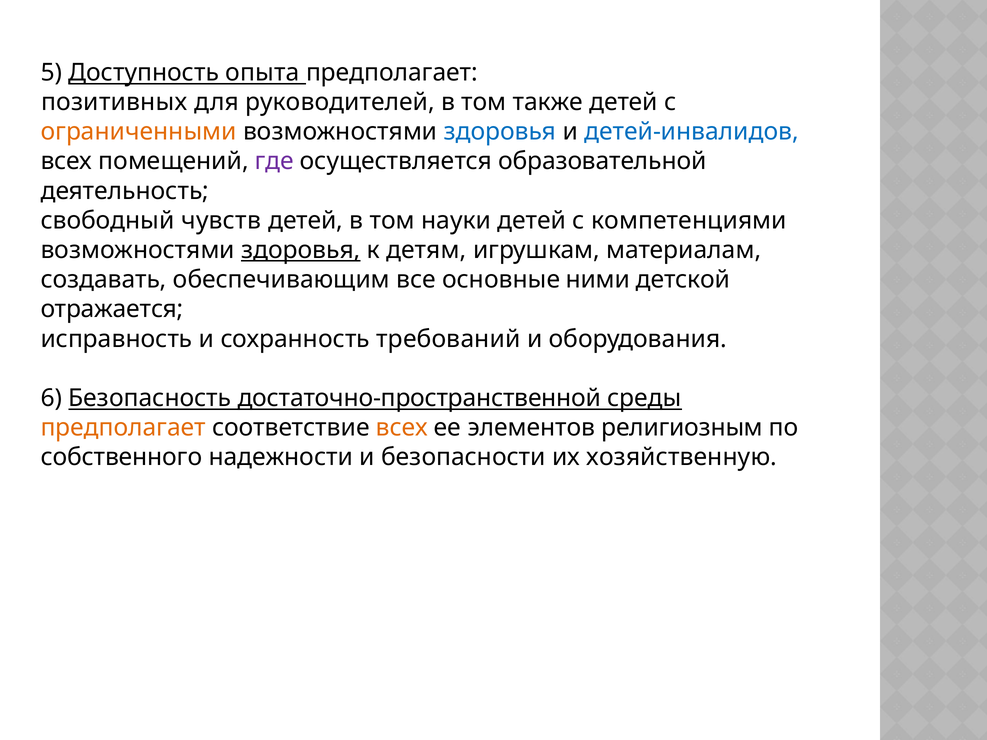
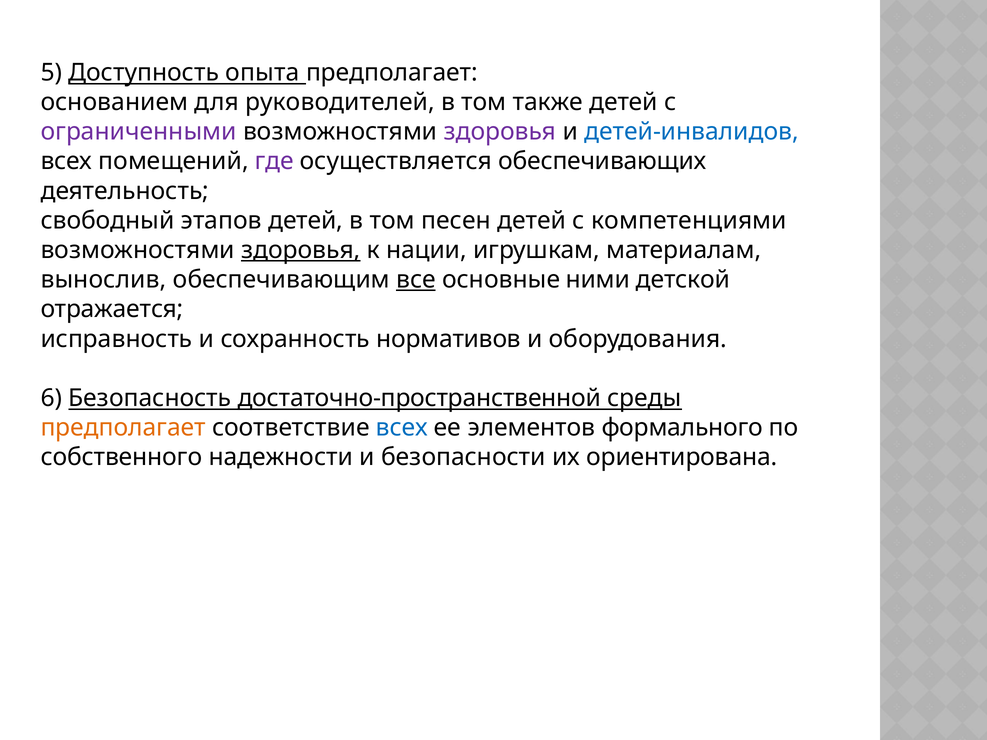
позитивных: позитивных -> основанием (114, 102)
ограниченными colour: orange -> purple (139, 132)
здоровья colour: blue -> purple (500, 132)
образовательной: образовательной -> обеспечивающих (602, 161)
чувств: чувств -> этапов (221, 221)
науки: науки -> песен (456, 221)
детям: детям -> нации (426, 250)
создавать: создавать -> вынослив (103, 280)
все underline: none -> present (416, 280)
требований: требований -> нормативов (449, 339)
всех colour: orange -> blue (402, 428)
религиозным: религиозным -> формального (682, 428)
хозяйственную: хозяйственную -> ориентирована (682, 457)
